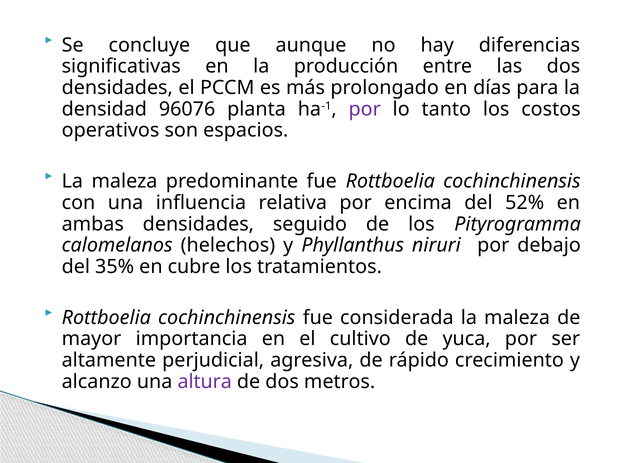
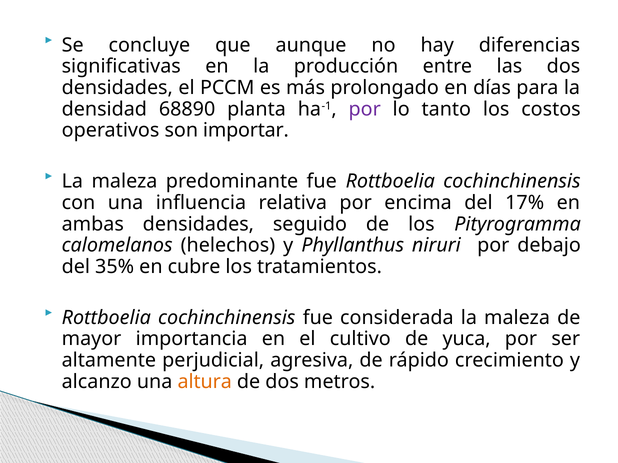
96076: 96076 -> 68890 (187, 109)
espacios: espacios -> importar (246, 130)
52%: 52% -> 17% (525, 203)
altura colour: purple -> orange (205, 382)
